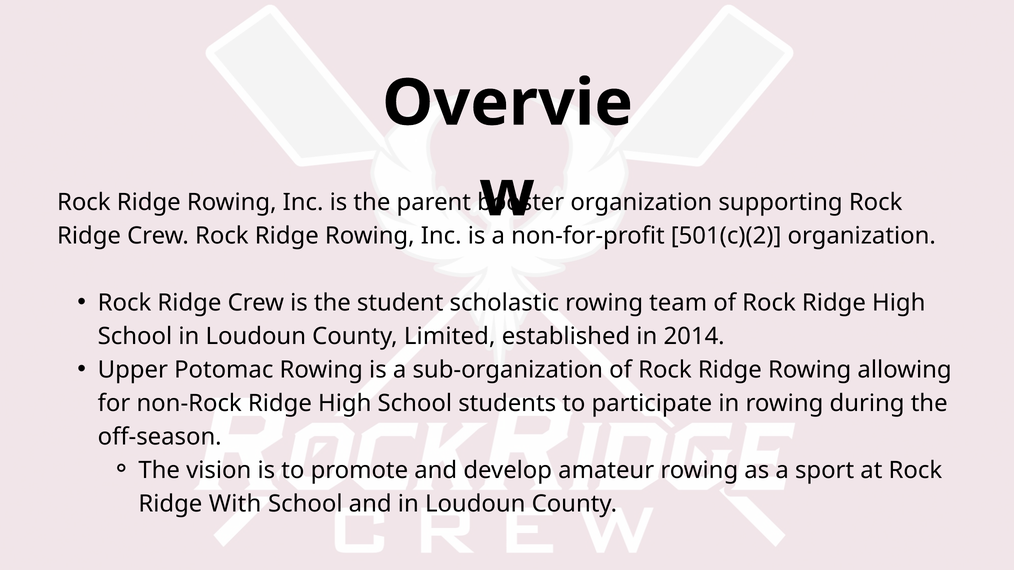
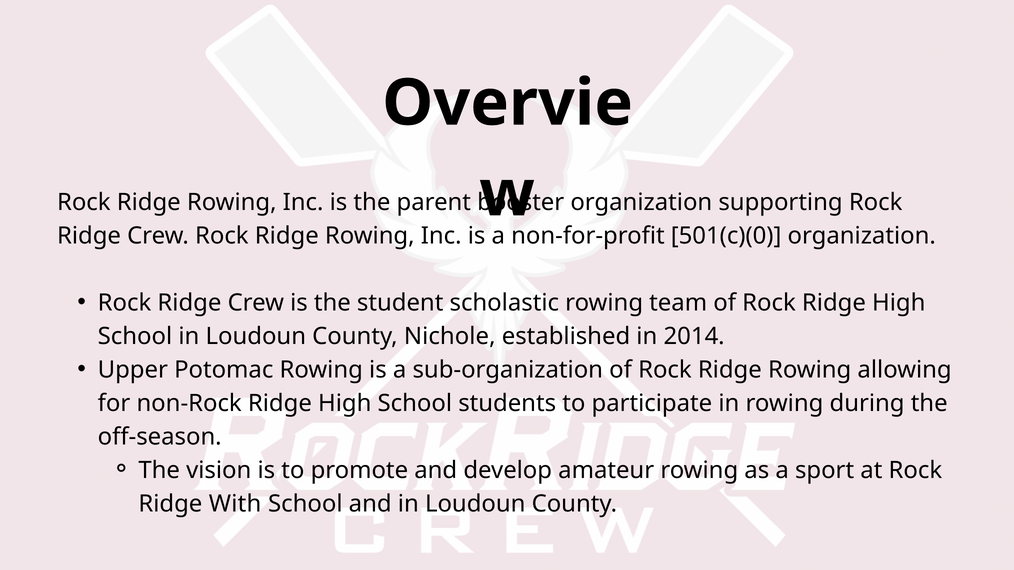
501(c)(2: 501(c)(2 -> 501(c)(0 (726, 236)
Limited: Limited -> Nichole (450, 337)
